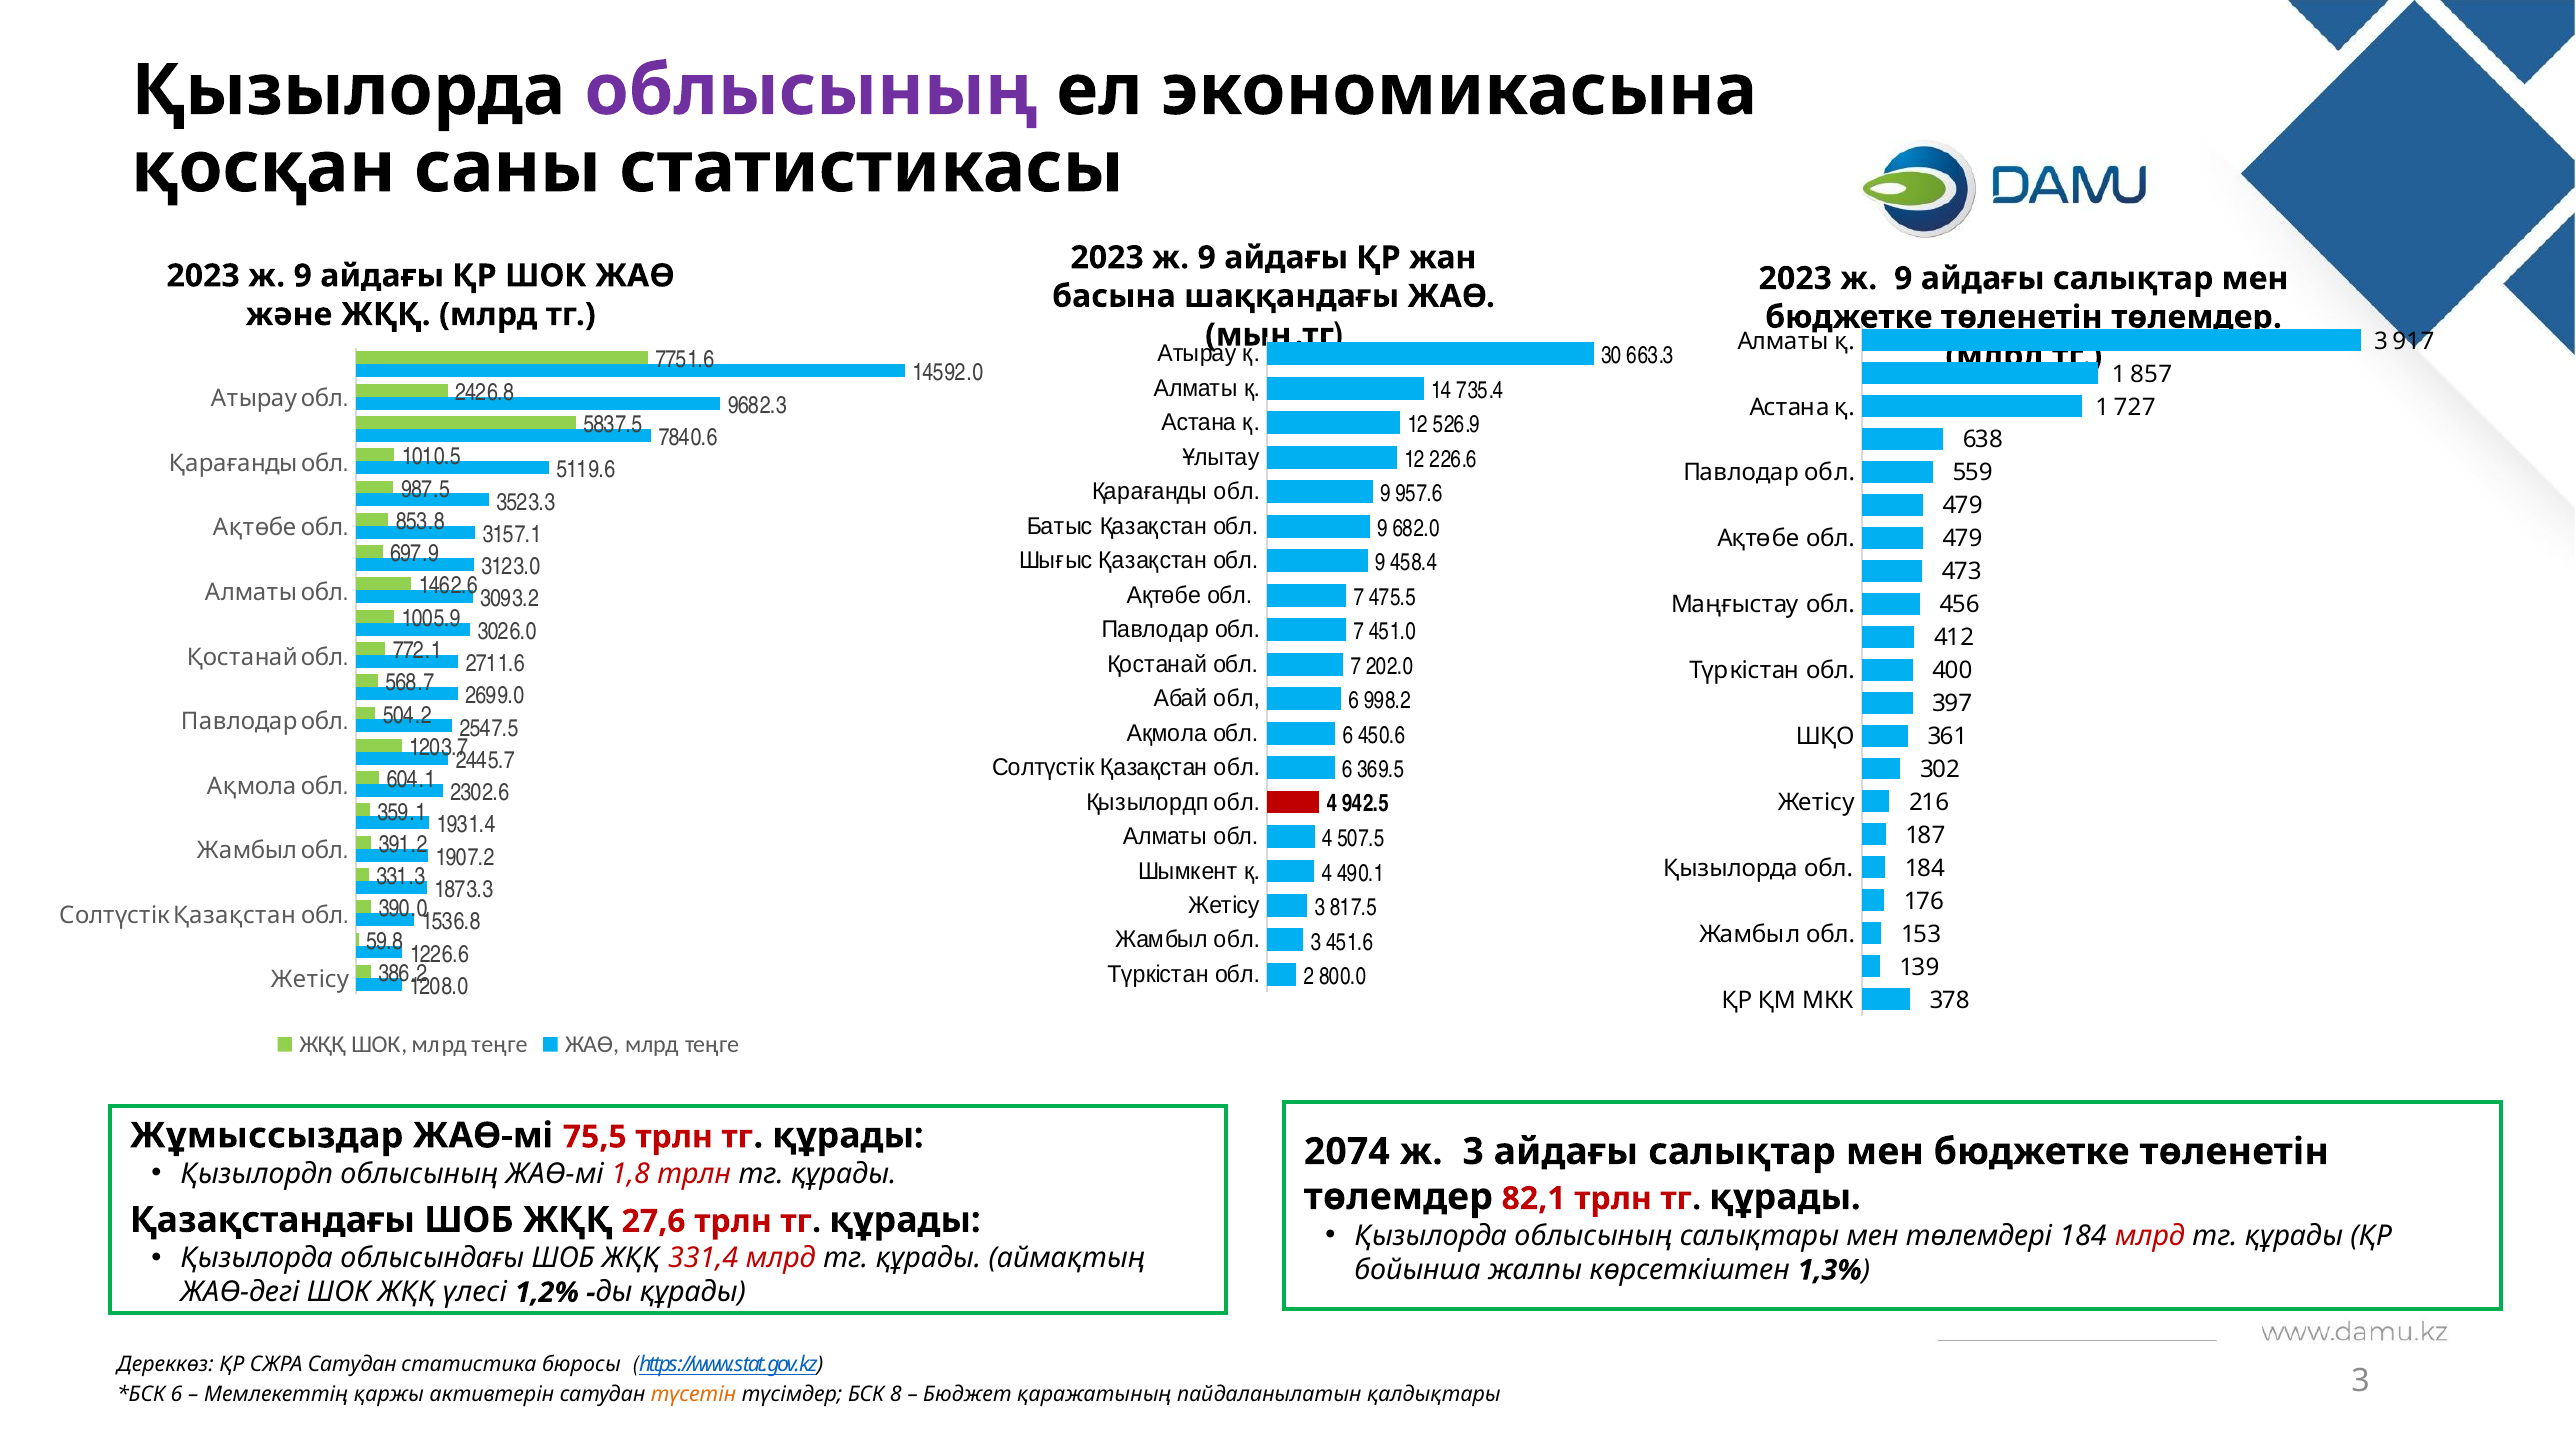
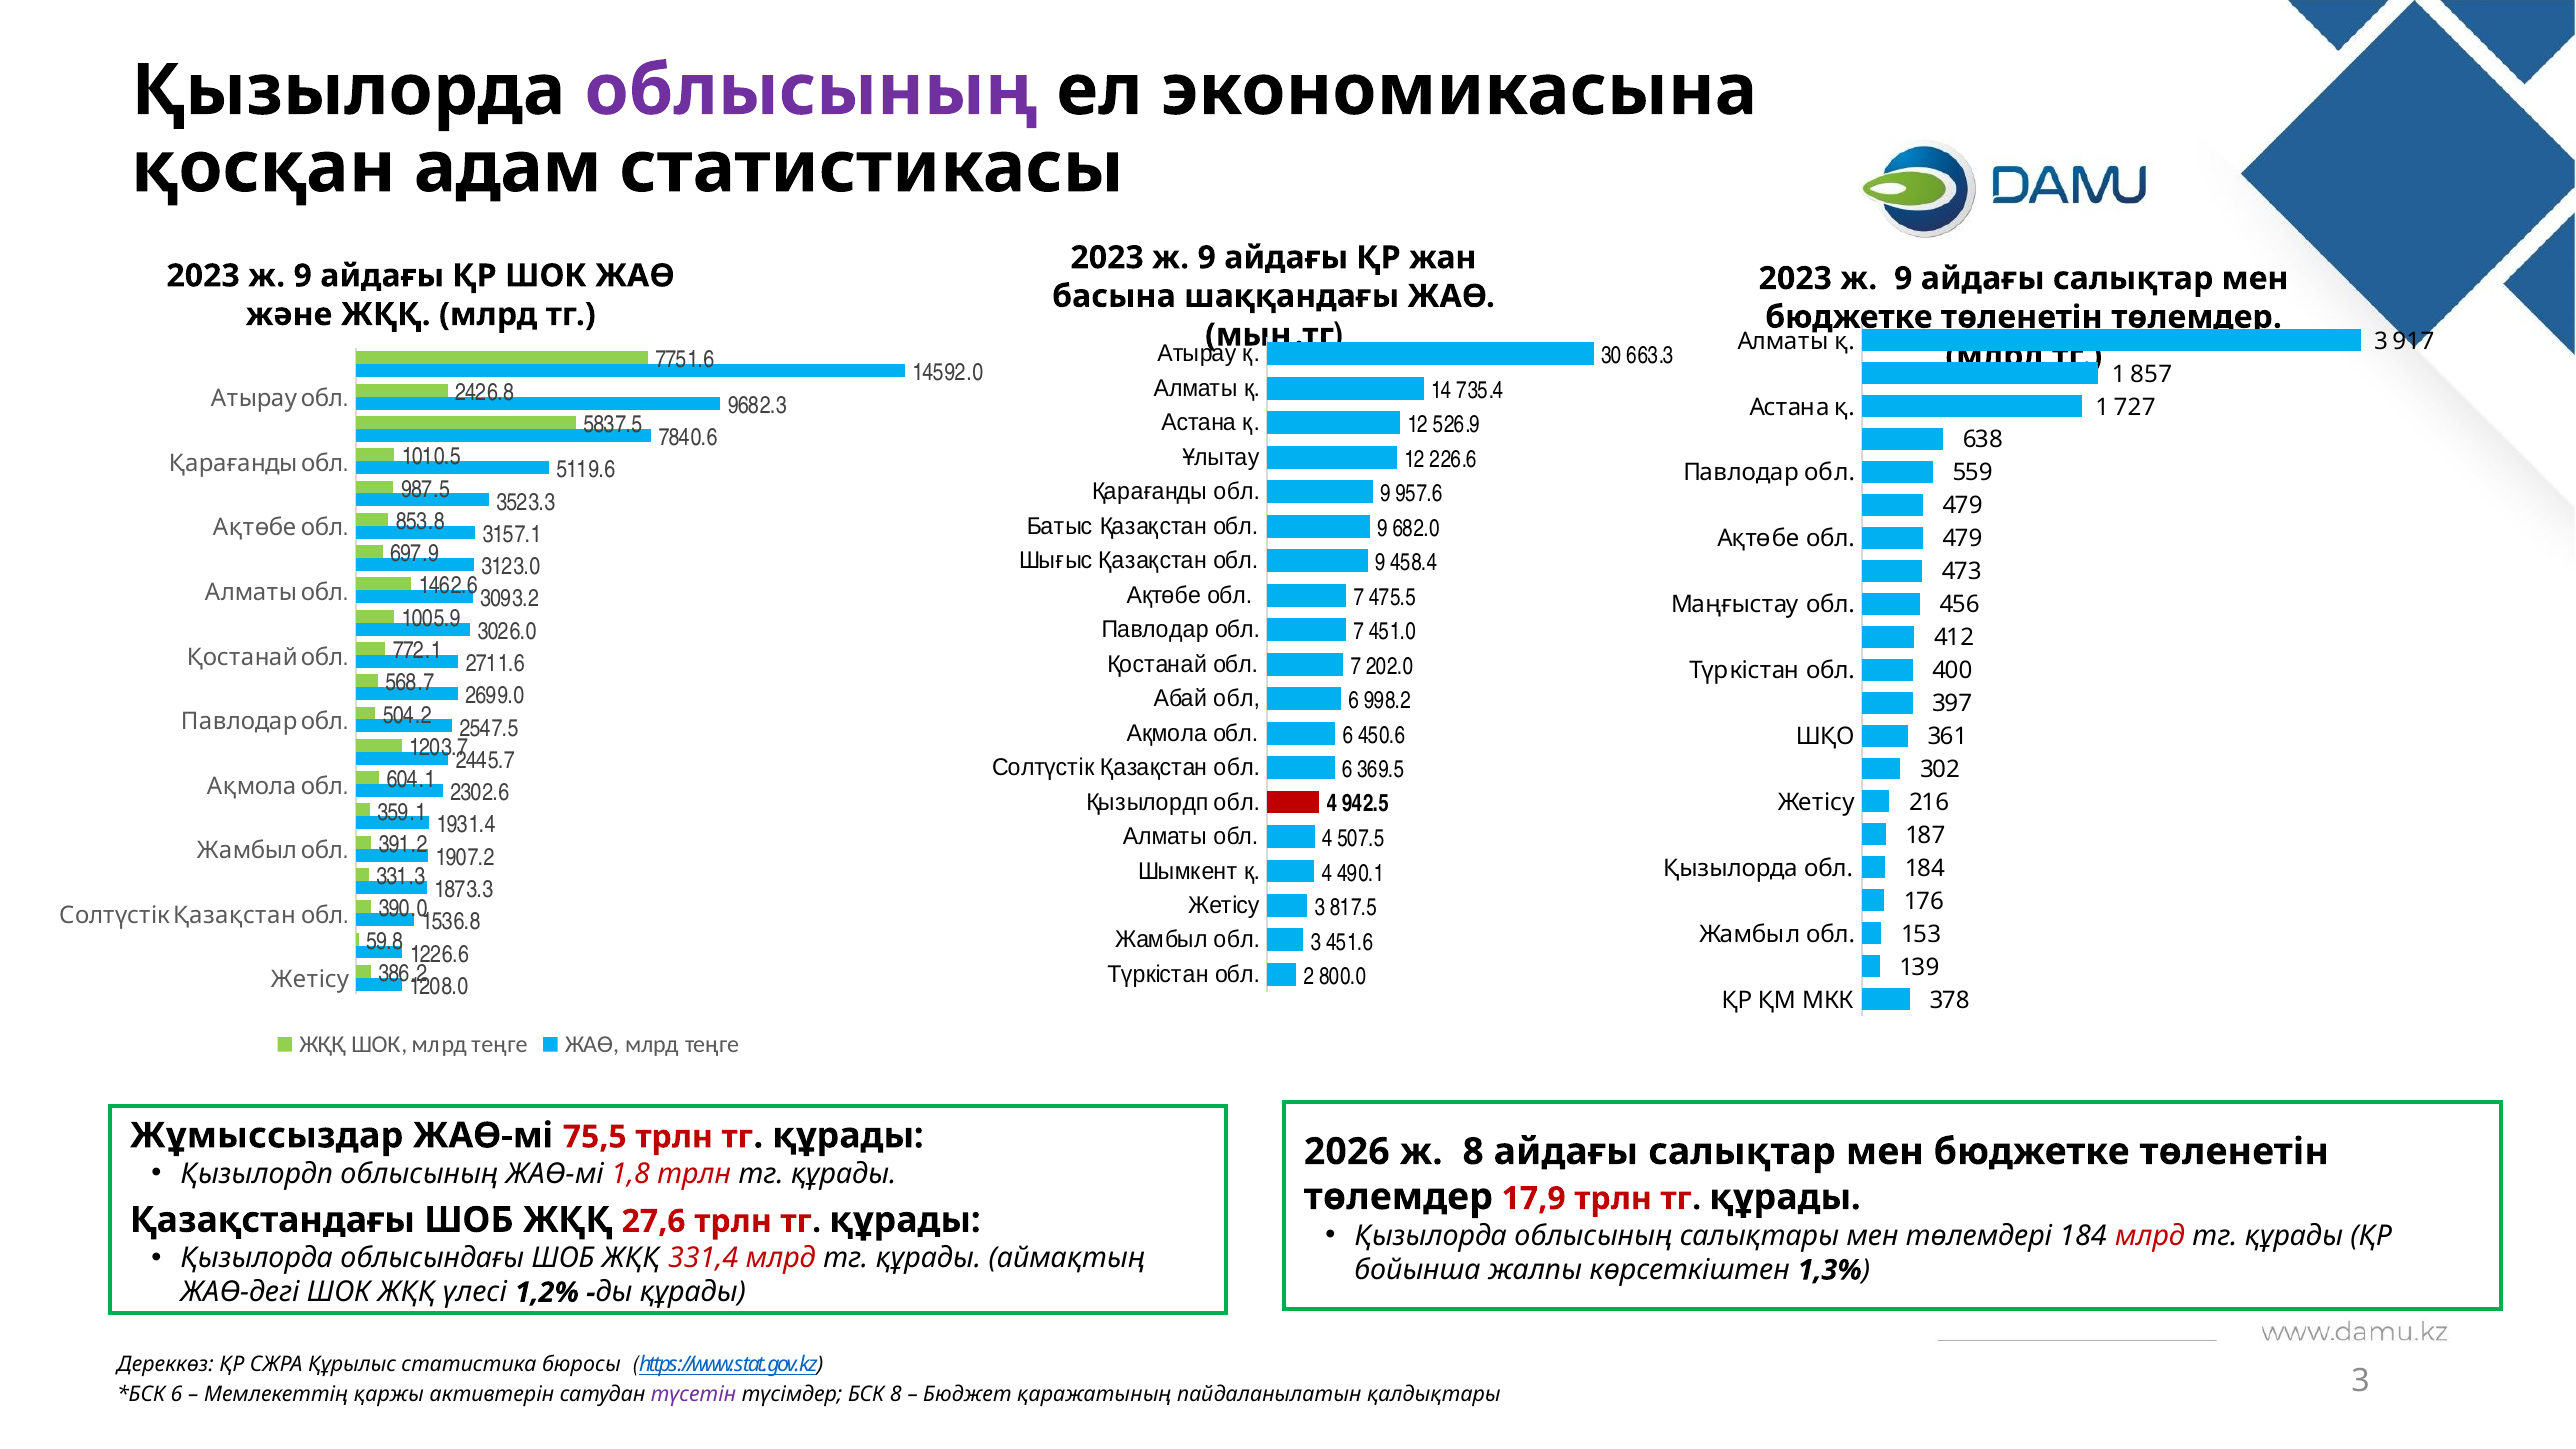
саны: саны -> адам (508, 168)
2074: 2074 -> 2026 (1347, 1152)
ж 3: 3 -> 8 (1473, 1152)
82,1: 82,1 -> 17,9 (1534, 1199)
СЖРА Сатудан: Сатудан -> Құрылыс (352, 1364)
түсетін colour: orange -> purple (693, 1394)
